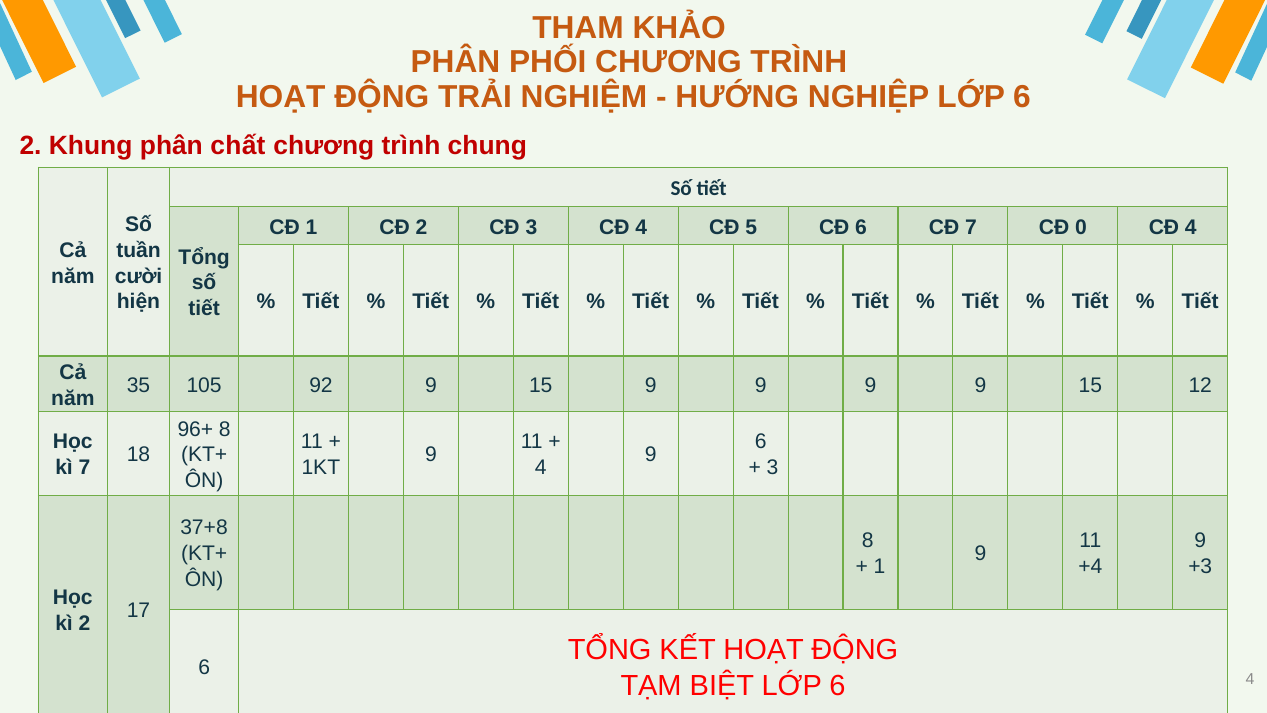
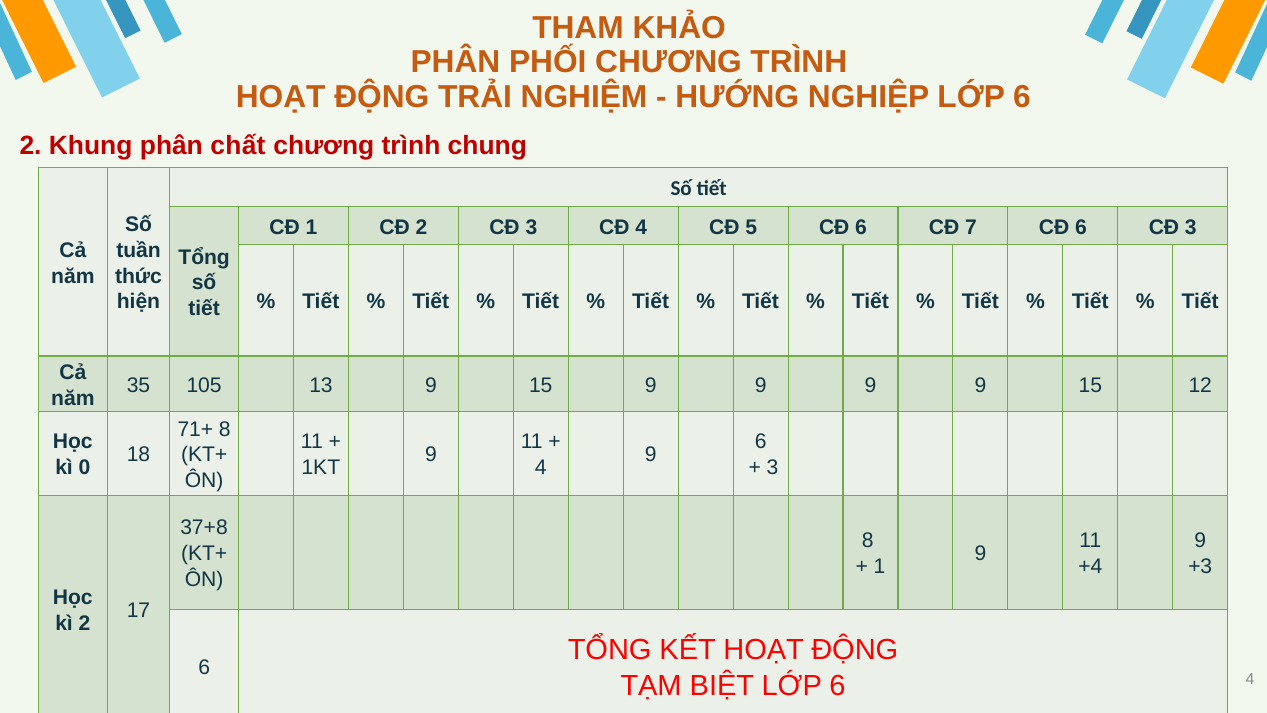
7 CĐ 0: 0 -> 6 (1081, 227)
4: 4 -> 3 (1191, 227)
cười: cười -> thức (139, 276)
92: 92 -> 13 (321, 385)
96+: 96+ -> 71+ (195, 429)
kì 7: 7 -> 0 (84, 468)
